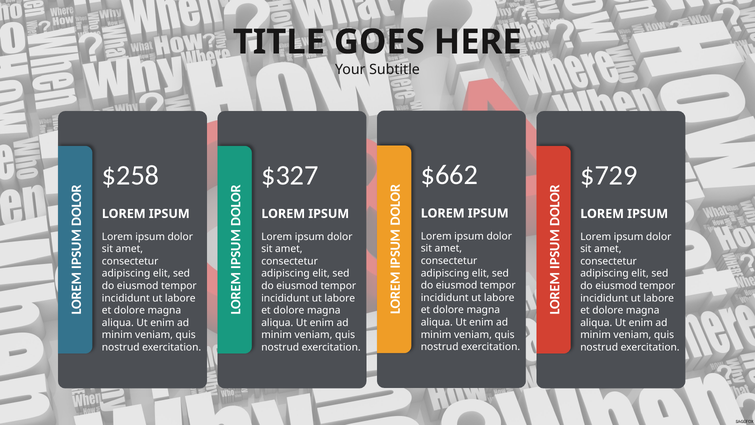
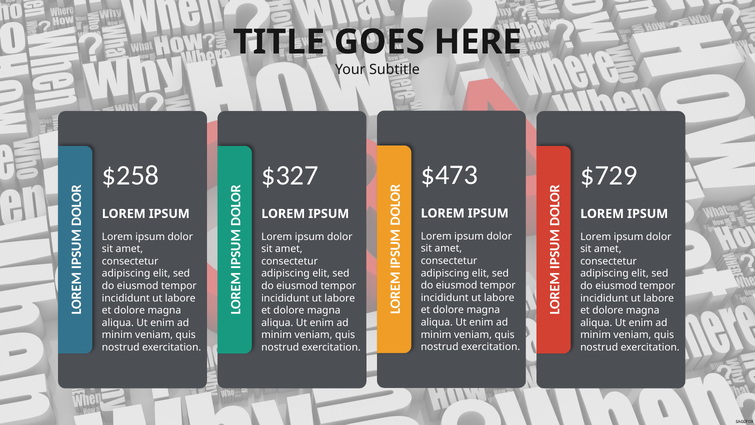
$662: $662 -> $473 (449, 175)
